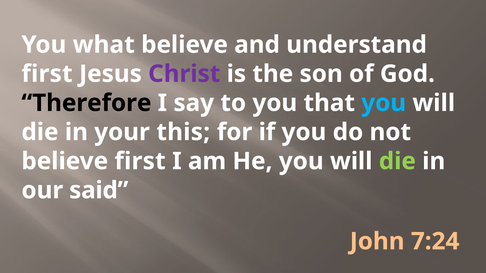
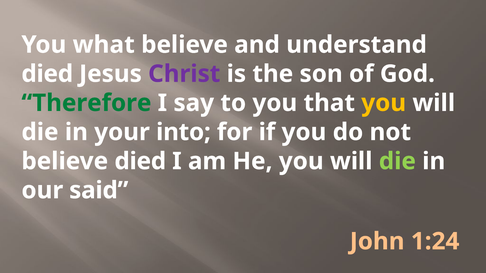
first: first -> died (47, 74)
Therefore colour: black -> green (86, 103)
you colour: light blue -> yellow (384, 103)
this: this -> into (183, 132)
believe first: first -> died (140, 161)
7:24: 7:24 -> 1:24 (435, 242)
